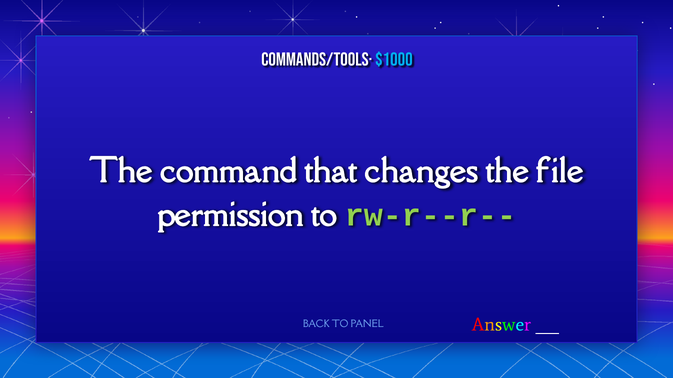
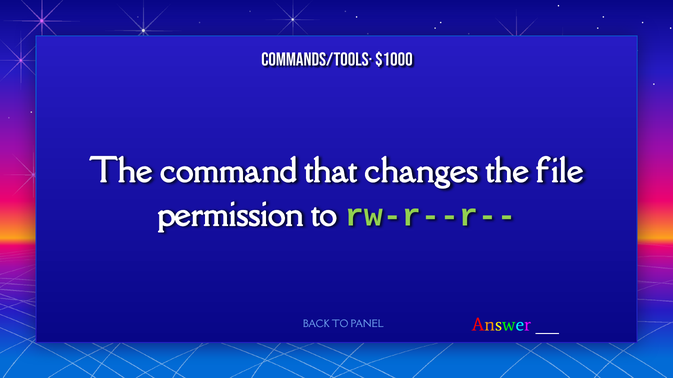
$1000 colour: light blue -> white (394, 60)
